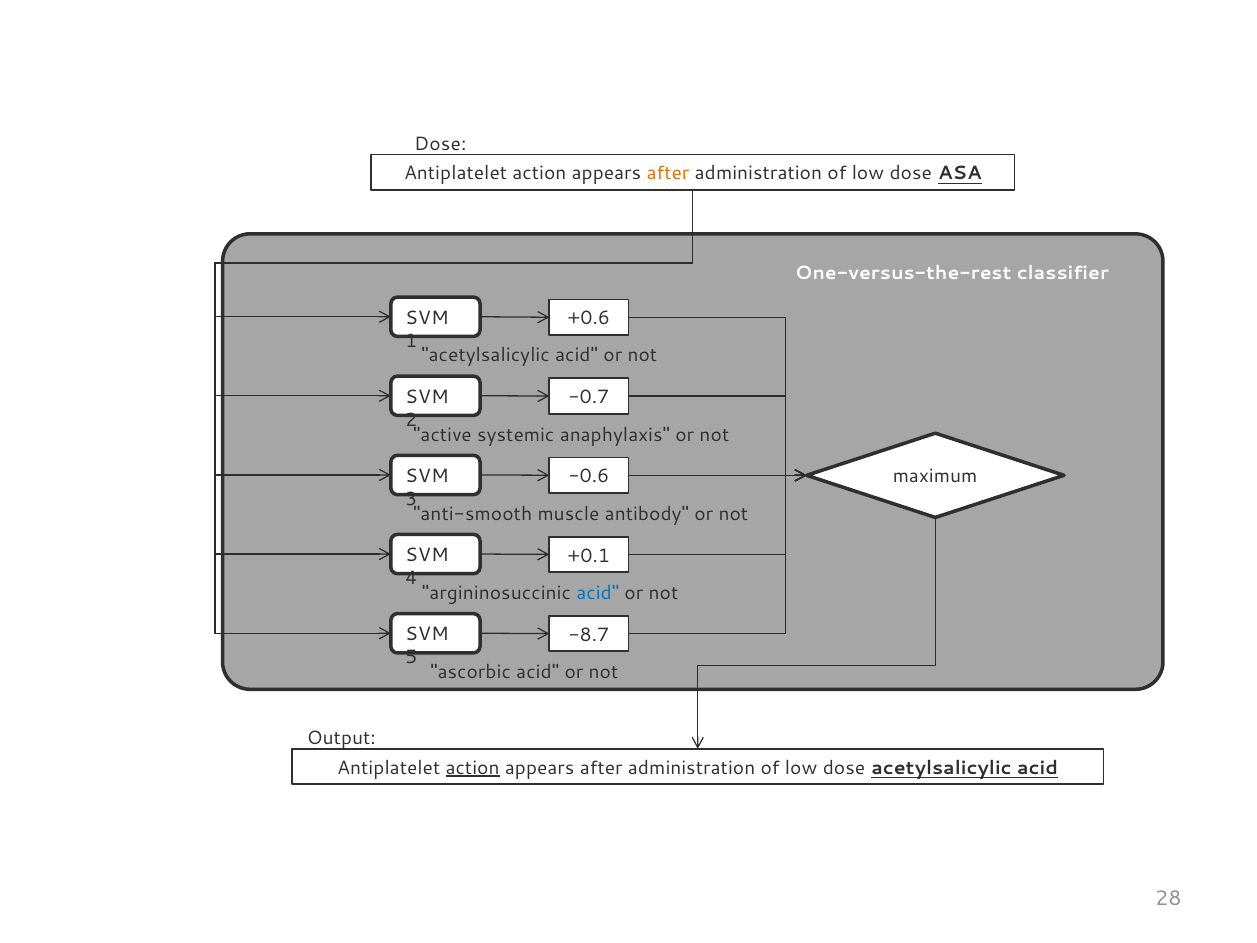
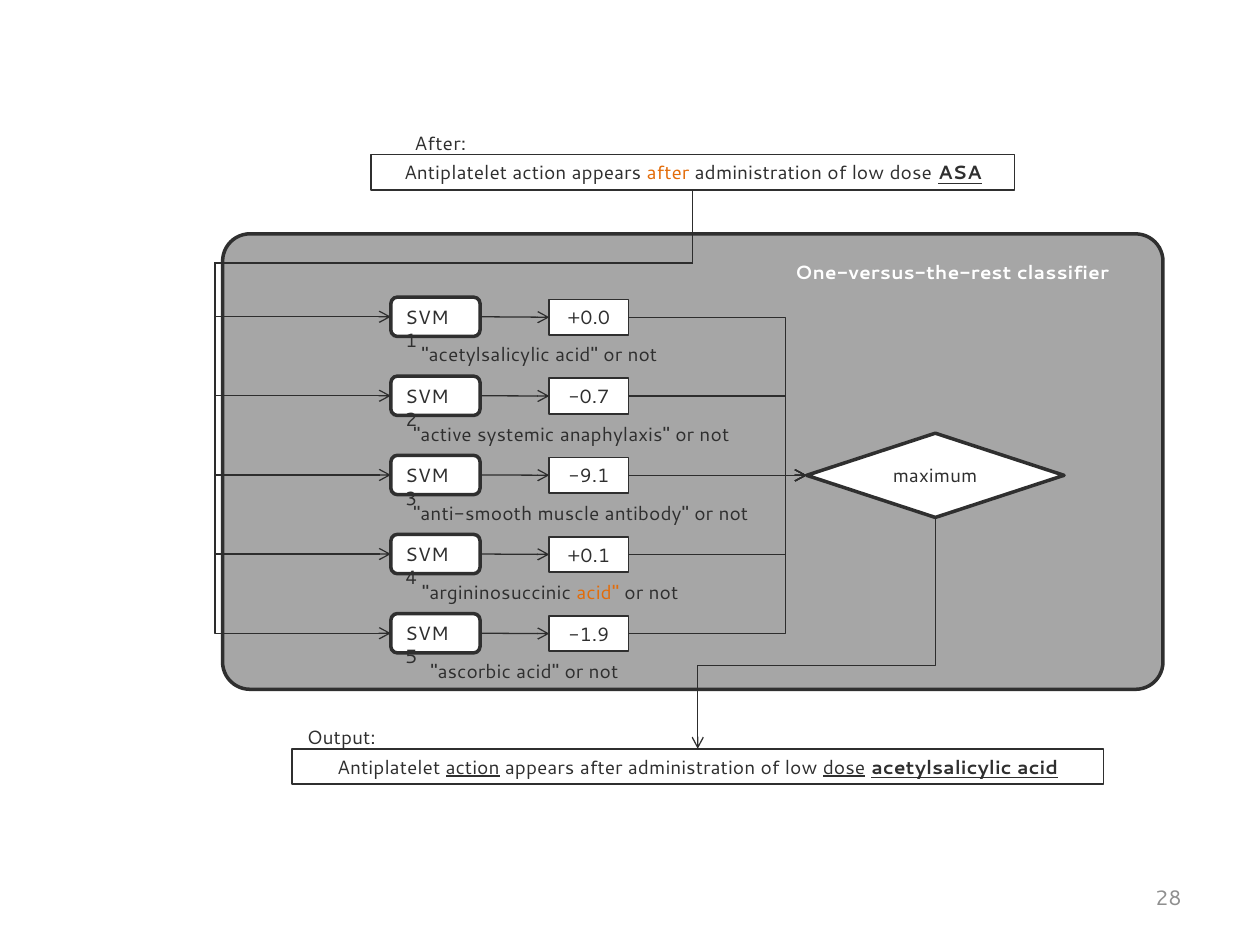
Dose: Dose -> After (440, 144)
+0.6: +0.6 -> +0.0 (589, 319)
-0.6: -0.6 -> -9.1 (589, 476)
acid colour: blue -> orange (598, 593)
-8.7: -8.7 -> -1.9 (589, 635)
dose underline: none -> present (844, 768)
